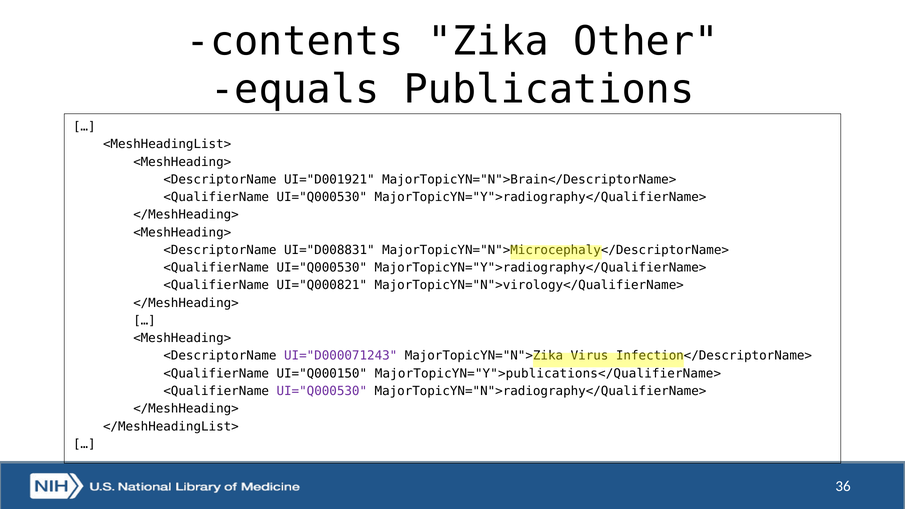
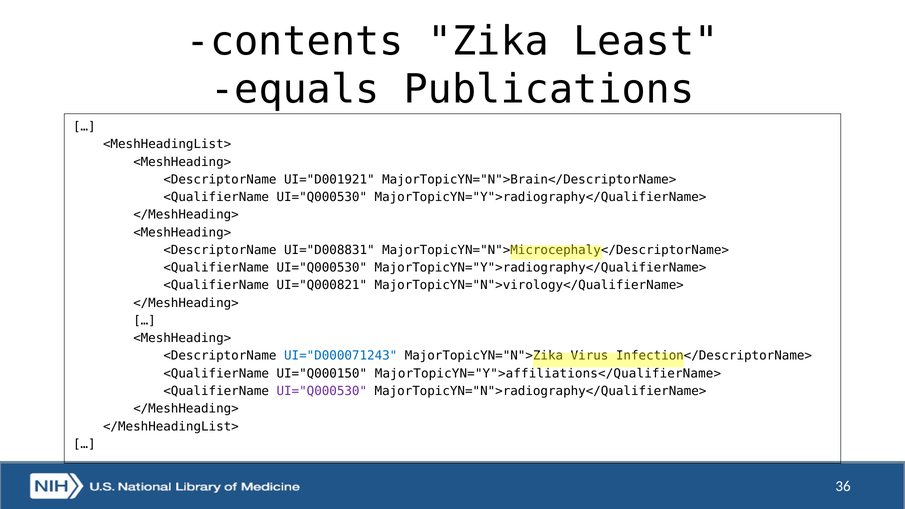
Other: Other -> Least (646, 41)
UI="D000071243 colour: purple -> blue (341, 356)
MajorTopicYN="Y">publications</QualifierName>: MajorTopicYN="Y">publications</QualifierName> -> MajorTopicYN="Y">affiliations</QualifierName> (548, 374)
